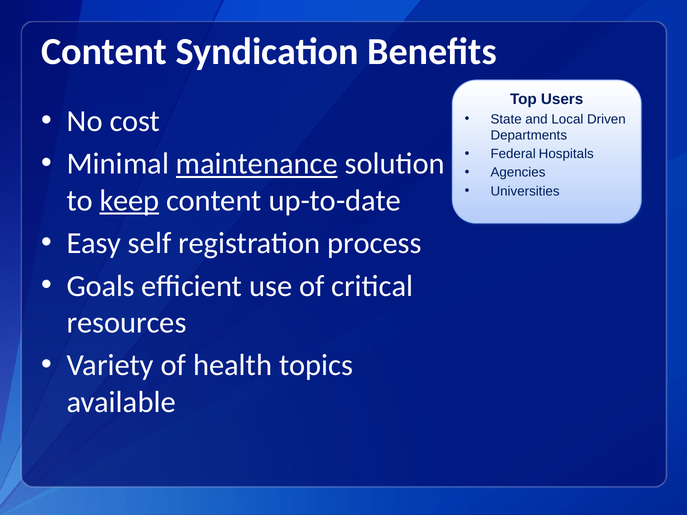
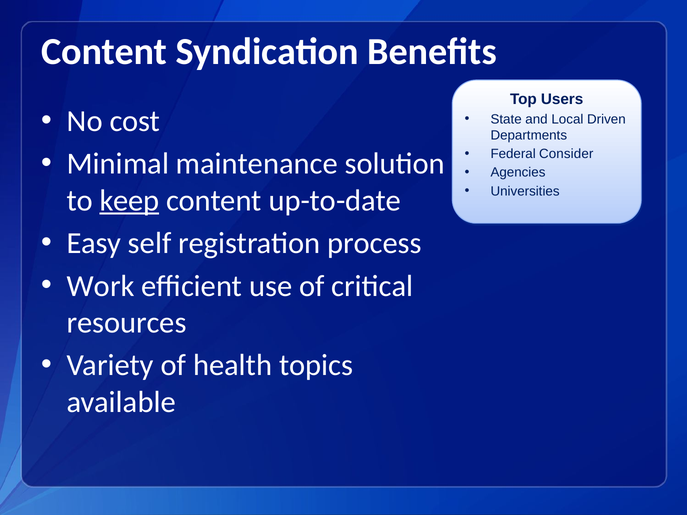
Hospitals: Hospitals -> Consider (566, 154)
maintenance underline: present -> none (257, 164)
Goals: Goals -> Work (101, 286)
